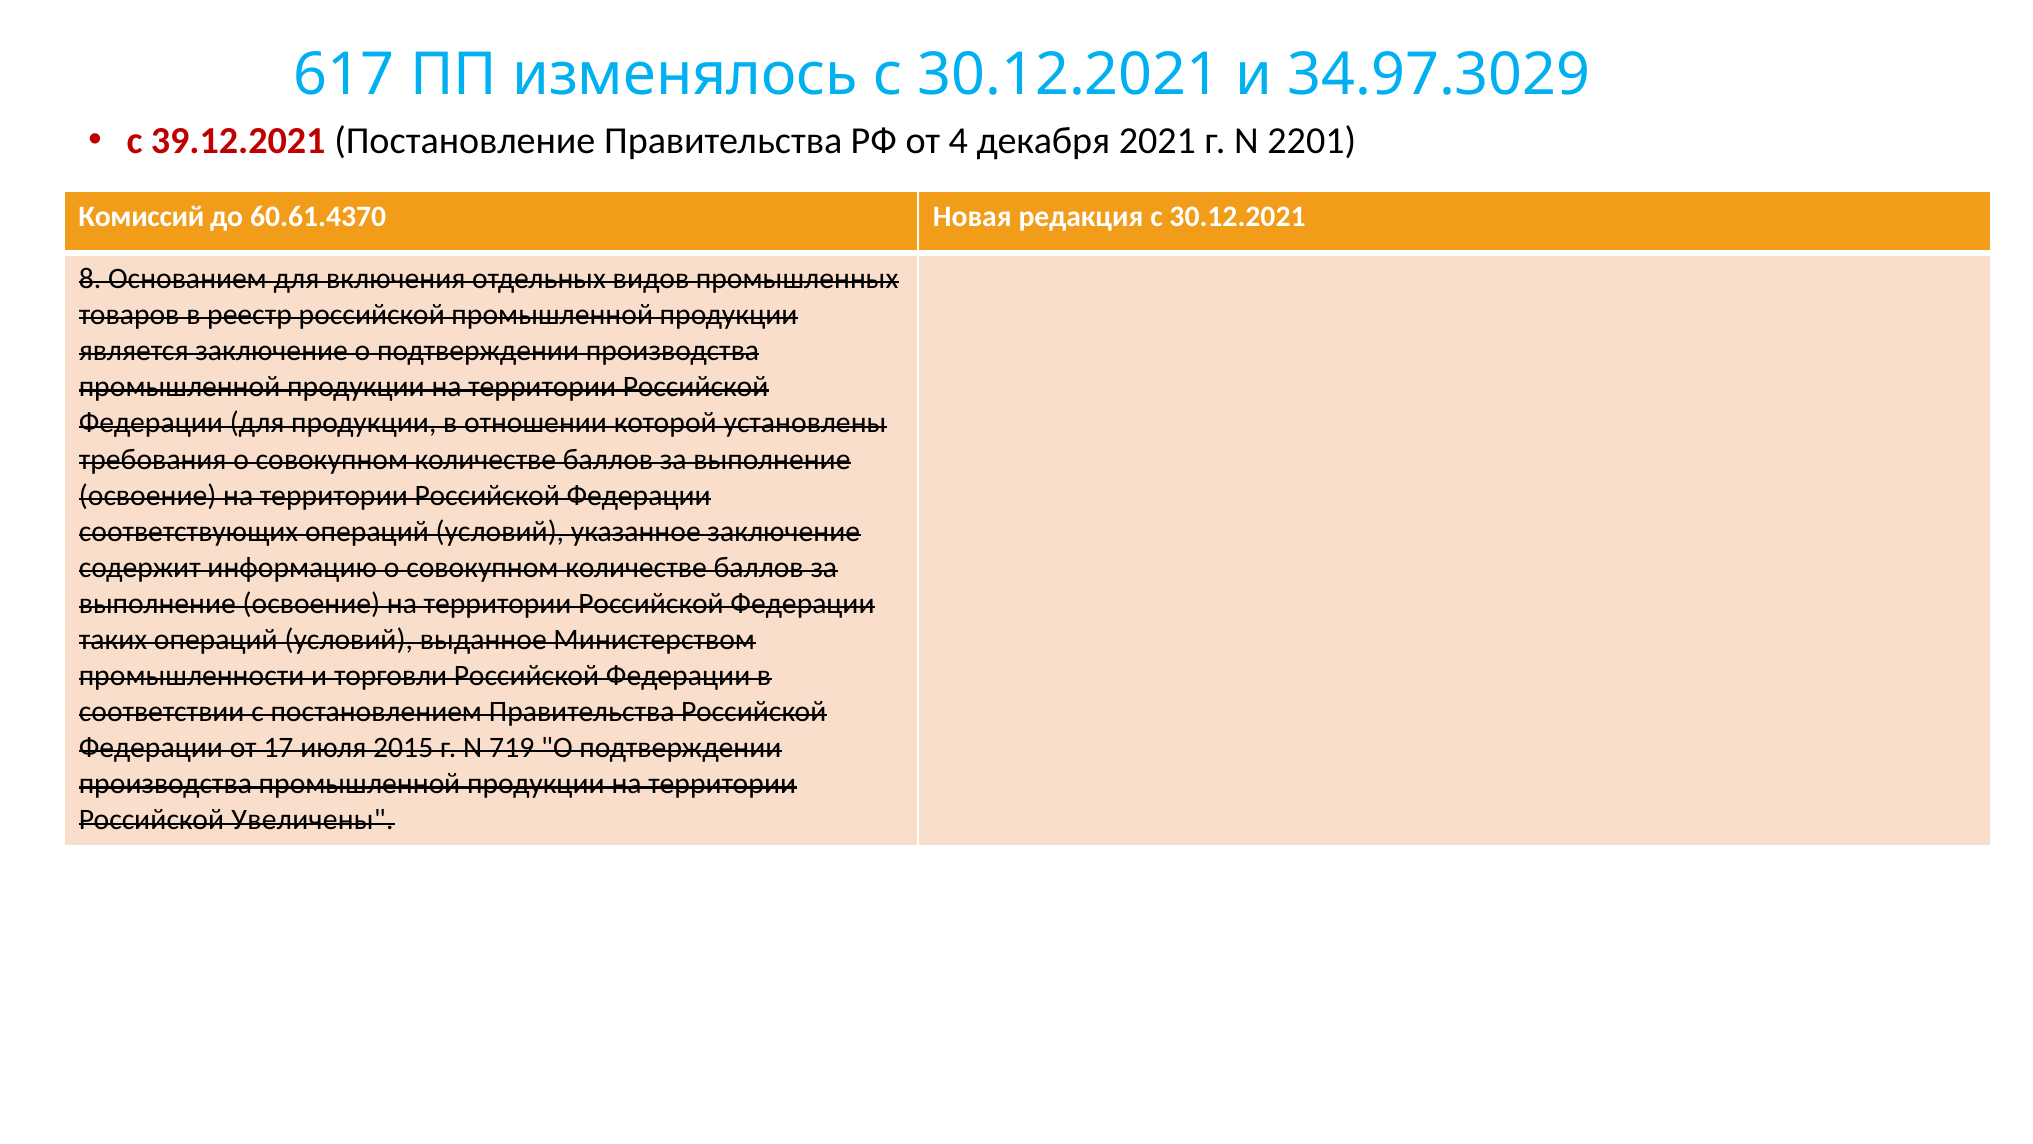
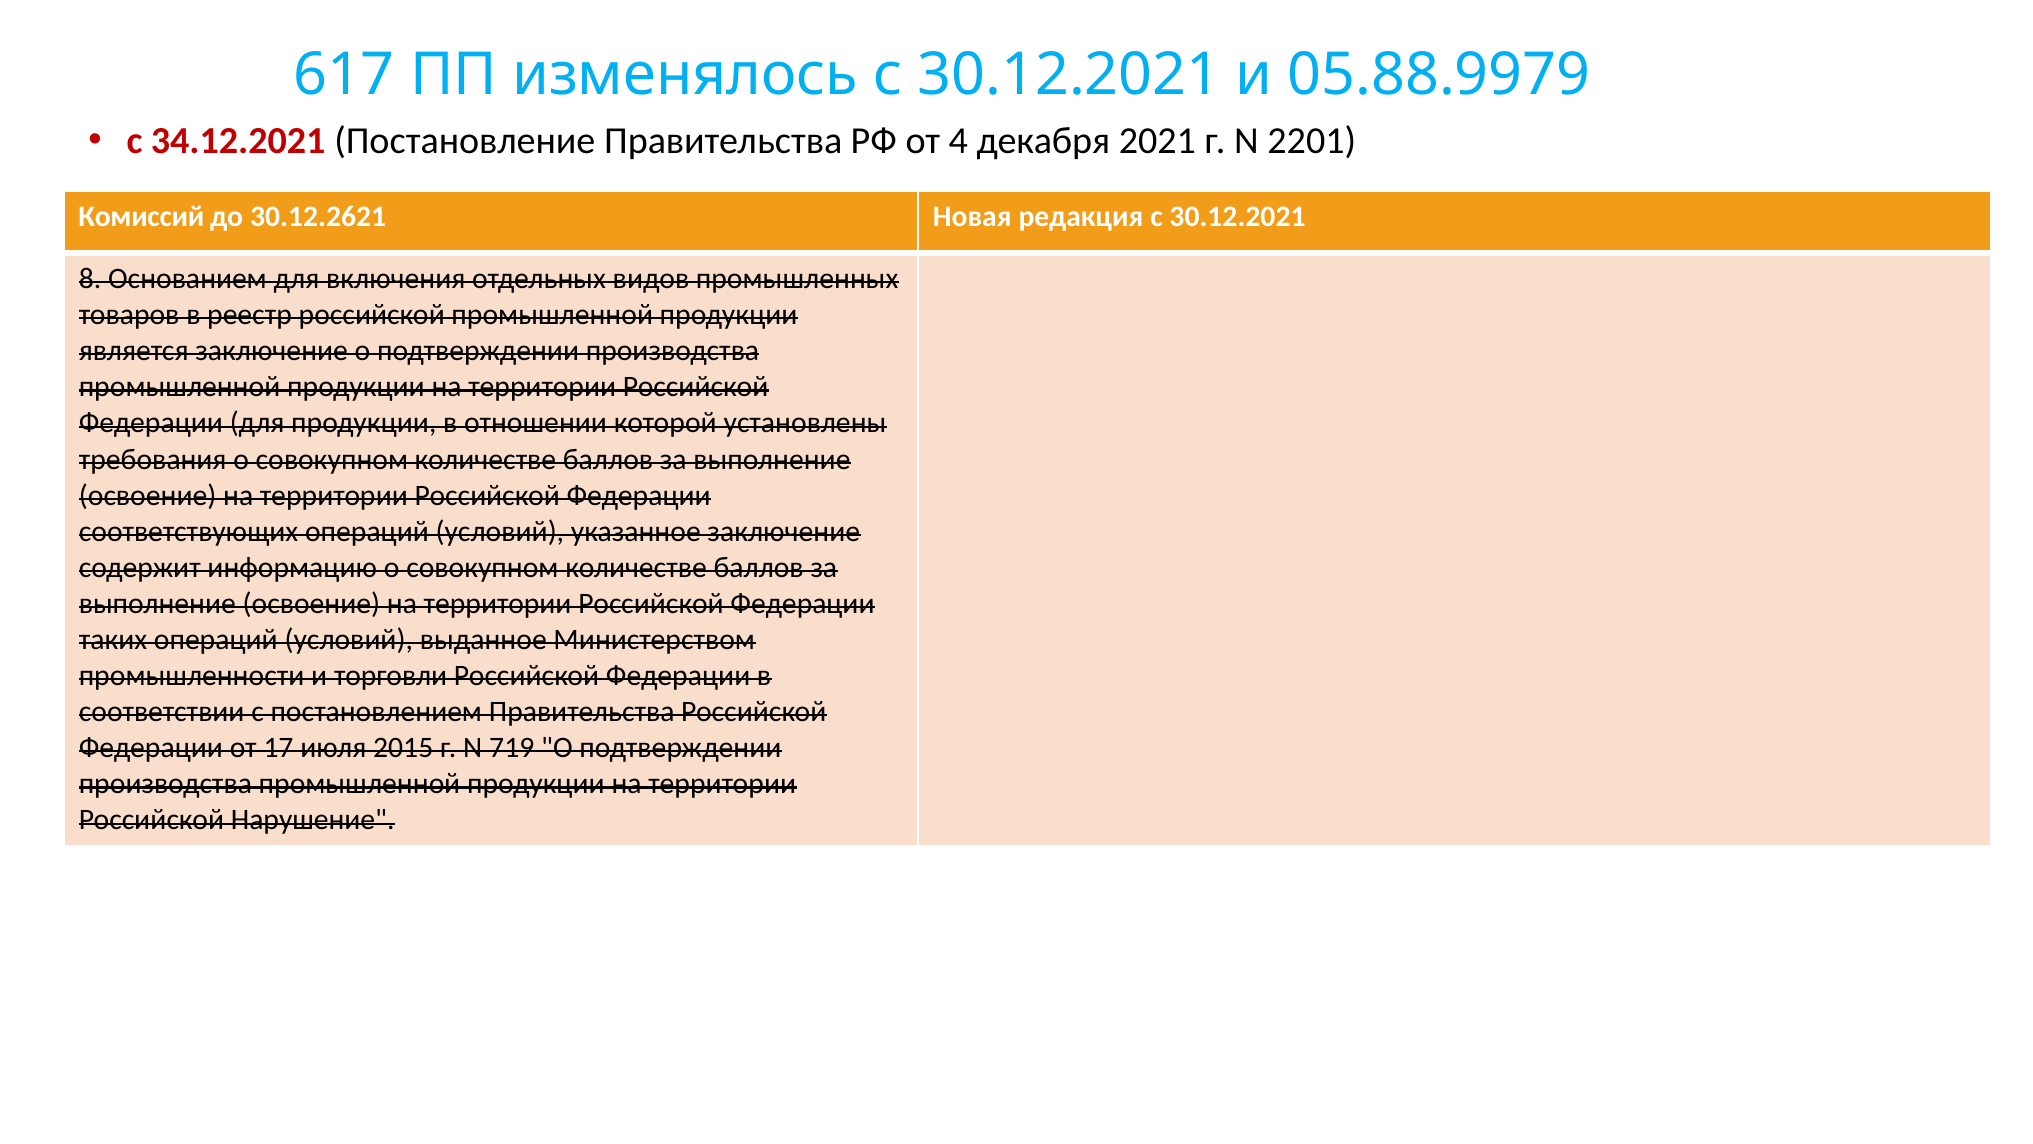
34.97.3029: 34.97.3029 -> 05.88.9979 (1439, 74)
39.12.2021: 39.12.2021 -> 34.12.2021 (238, 140)
60.61.4370: 60.61.4370 -> 30.12.2621 (318, 217)
Увеличены: Увеличены -> Нарушение (313, 820)
